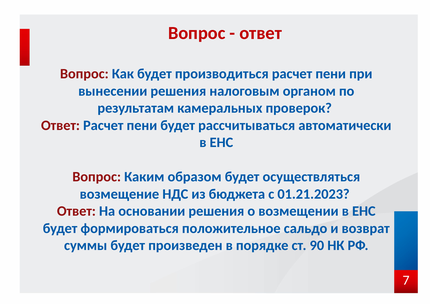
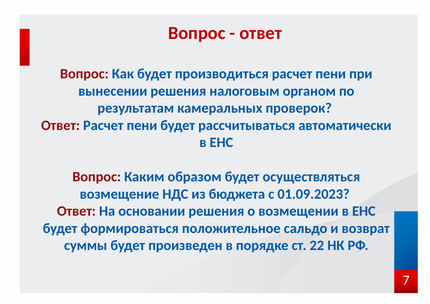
01.21.2023: 01.21.2023 -> 01.09.2023 (314, 194)
90: 90 -> 22 (317, 246)
